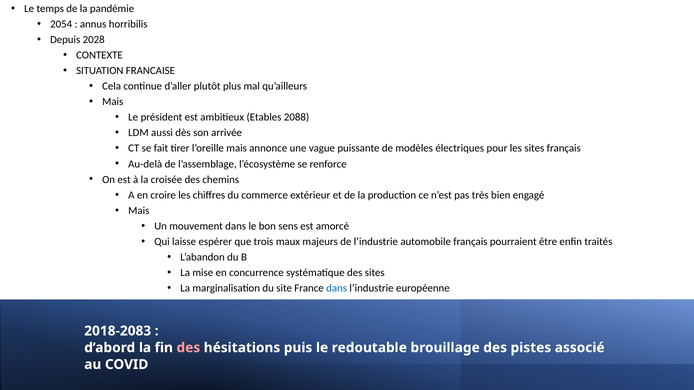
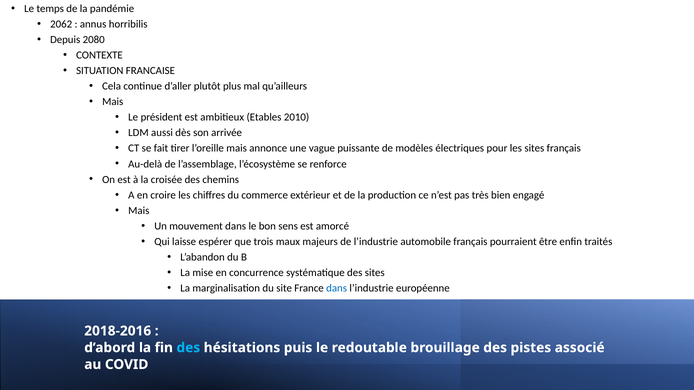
2054: 2054 -> 2062 (61, 24)
2028: 2028 -> 2080 (94, 40)
2088: 2088 -> 2010 (297, 117)
2018-2083: 2018-2083 -> 2018-2016 (118, 331)
des colour: pink -> light blue (188, 348)
